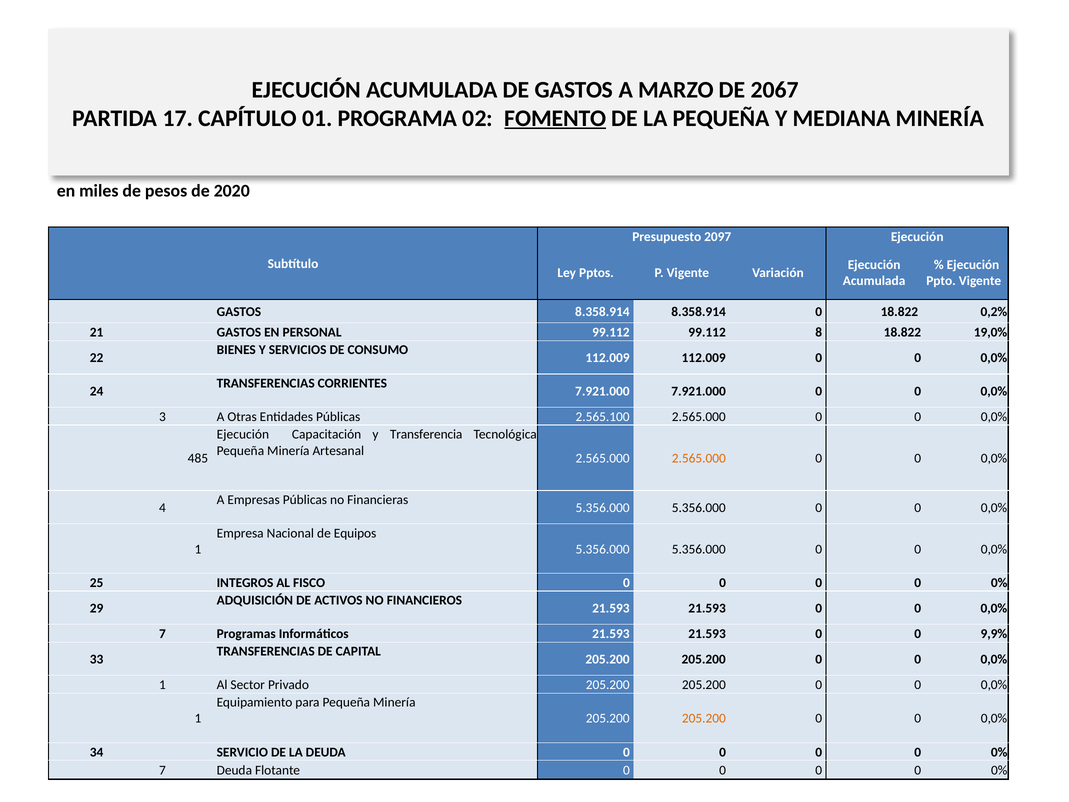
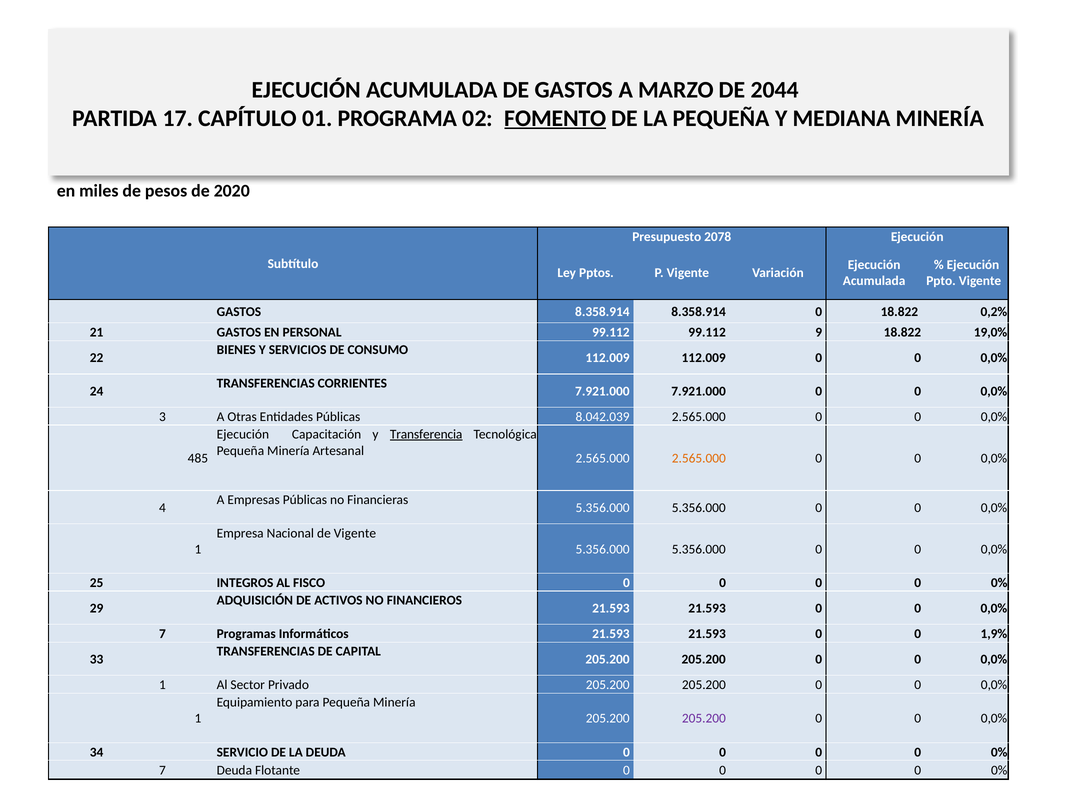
2067: 2067 -> 2044 (775, 90)
2097: 2097 -> 2078 (718, 237)
99.112 8: 8 -> 9 (819, 332)
2.565.100: 2.565.100 -> 8.042.039 (603, 417)
Transferencia underline: none -> present (426, 434)
de Equipos: Equipos -> Vigente (355, 533)
9,9%: 9,9% -> 1,9% (994, 634)
205.200 colour: orange -> purple (704, 718)
